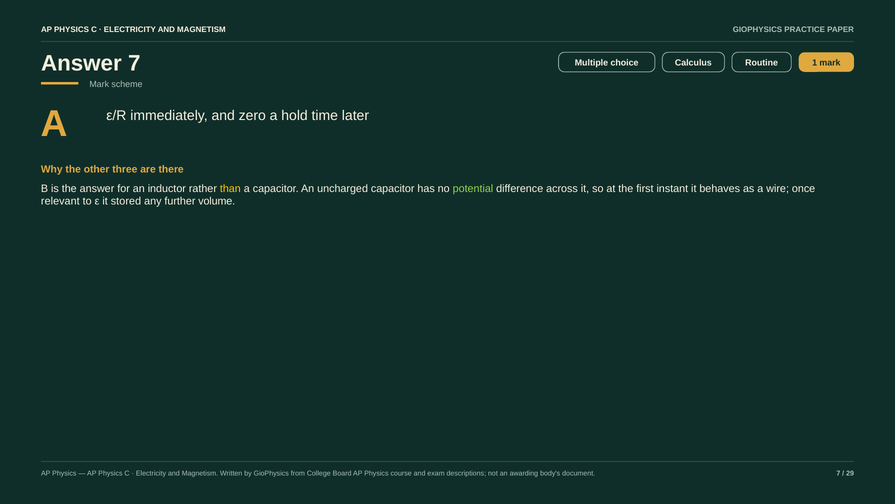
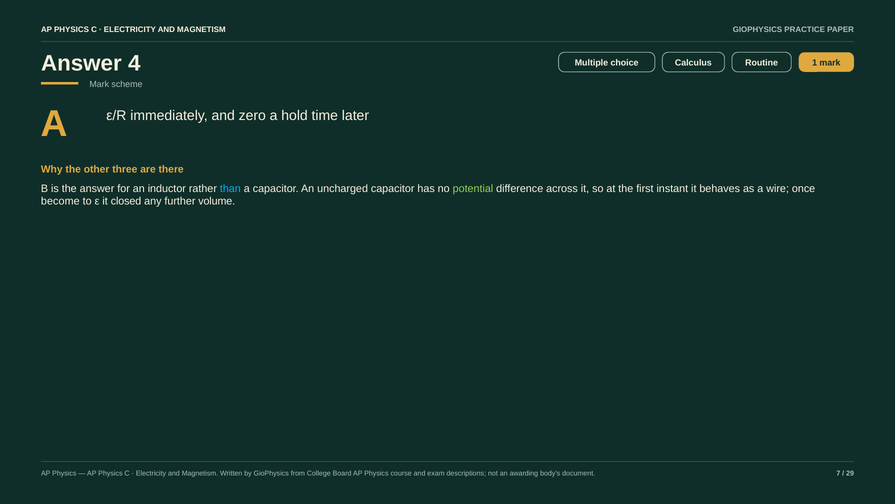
Answer 7: 7 -> 4 (134, 63)
than colour: yellow -> light blue (230, 188)
relevant: relevant -> become (60, 201)
stored: stored -> closed (126, 201)
